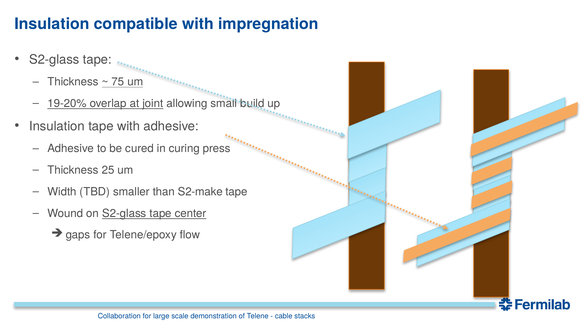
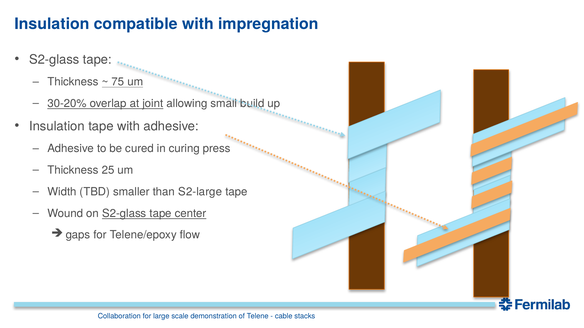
19-20%: 19-20% -> 30-20% (67, 104)
S2-make: S2-make -> S2-large (200, 192)
